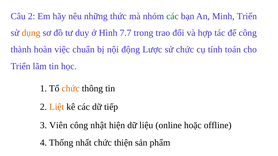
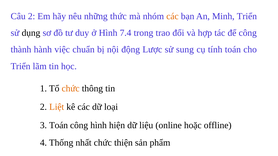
các colour: green -> orange (172, 16)
dụng colour: orange -> black (31, 33)
7.7: 7.7 -> 7.4 (126, 33)
hoàn: hoàn -> hành (43, 50)
sử chức: chức -> sung (185, 50)
tiếp: tiếp -> loại (111, 107)
3 Viên: Viên -> Toán (59, 125)
công nhật: nhật -> hình (99, 125)
